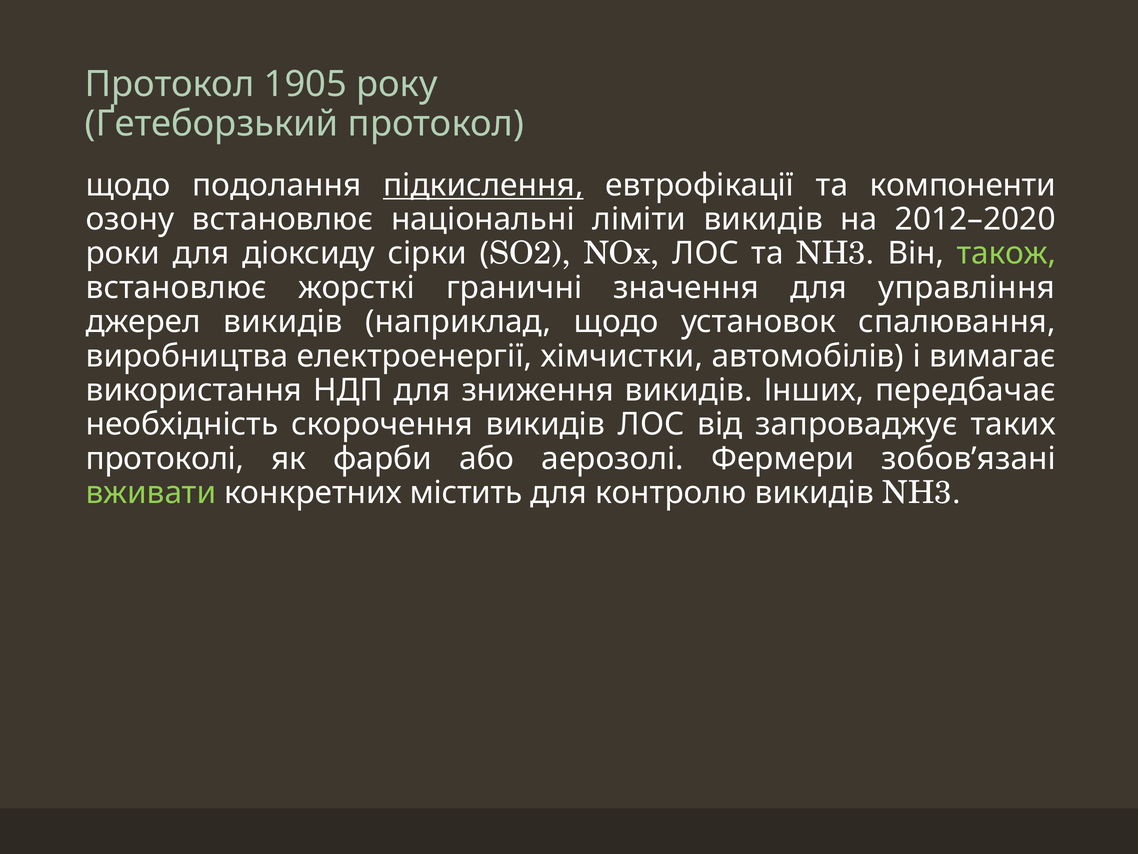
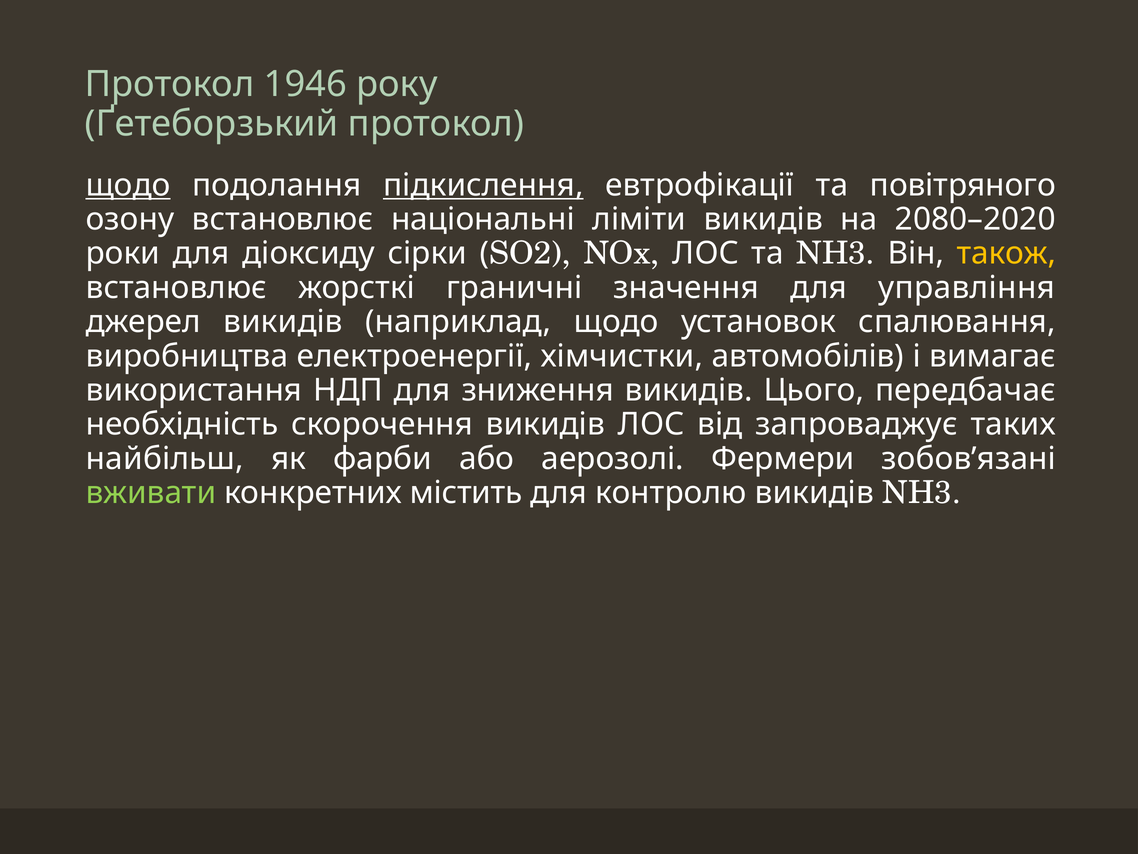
1905: 1905 -> 1946 (305, 84)
щодо underline: none -> present (128, 185)
компоненти: компоненти -> повітряного (963, 185)
2012–2020: 2012–2020 -> 2080–2020 (975, 219)
також colour: light green -> yellow (1007, 253)
Інших: Інших -> Цього (814, 390)
протоколі: протоколі -> найбільш (165, 458)
